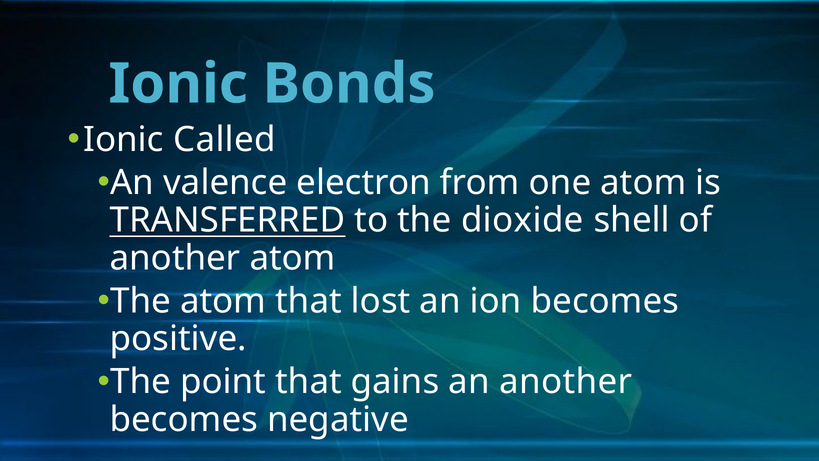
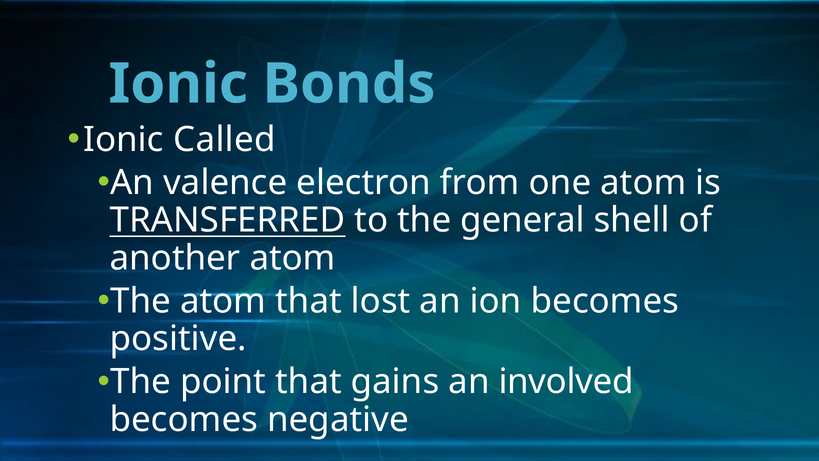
dioxide: dioxide -> general (523, 220)
an another: another -> involved (566, 382)
